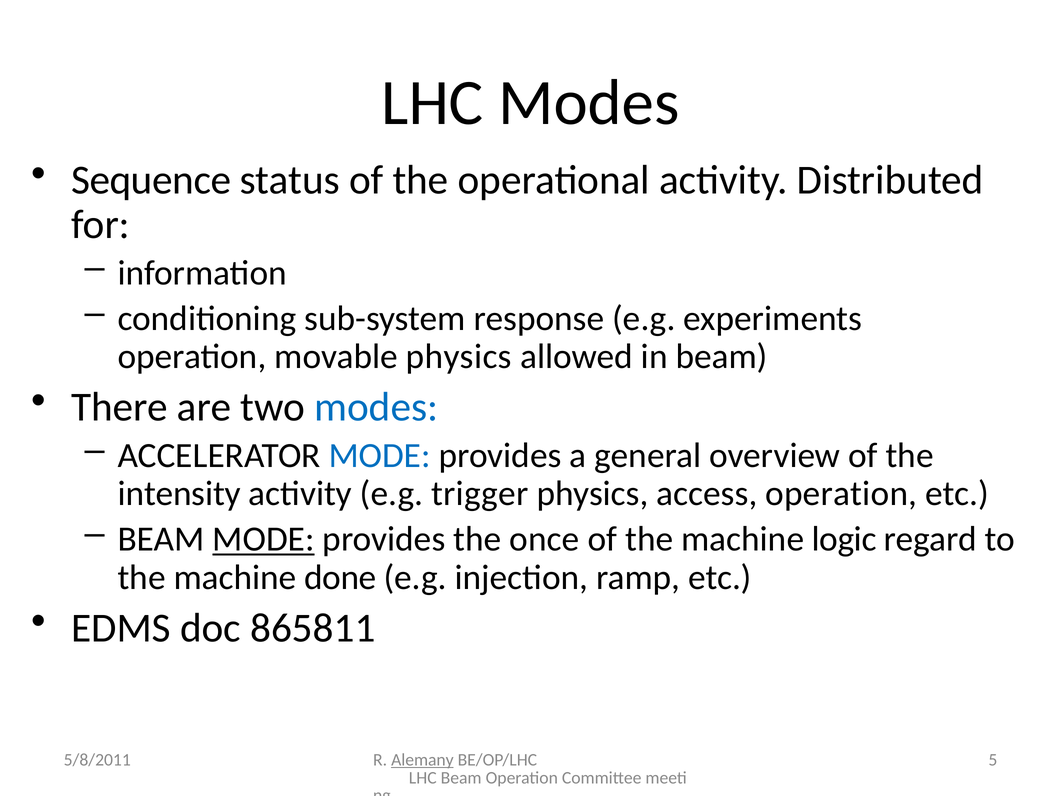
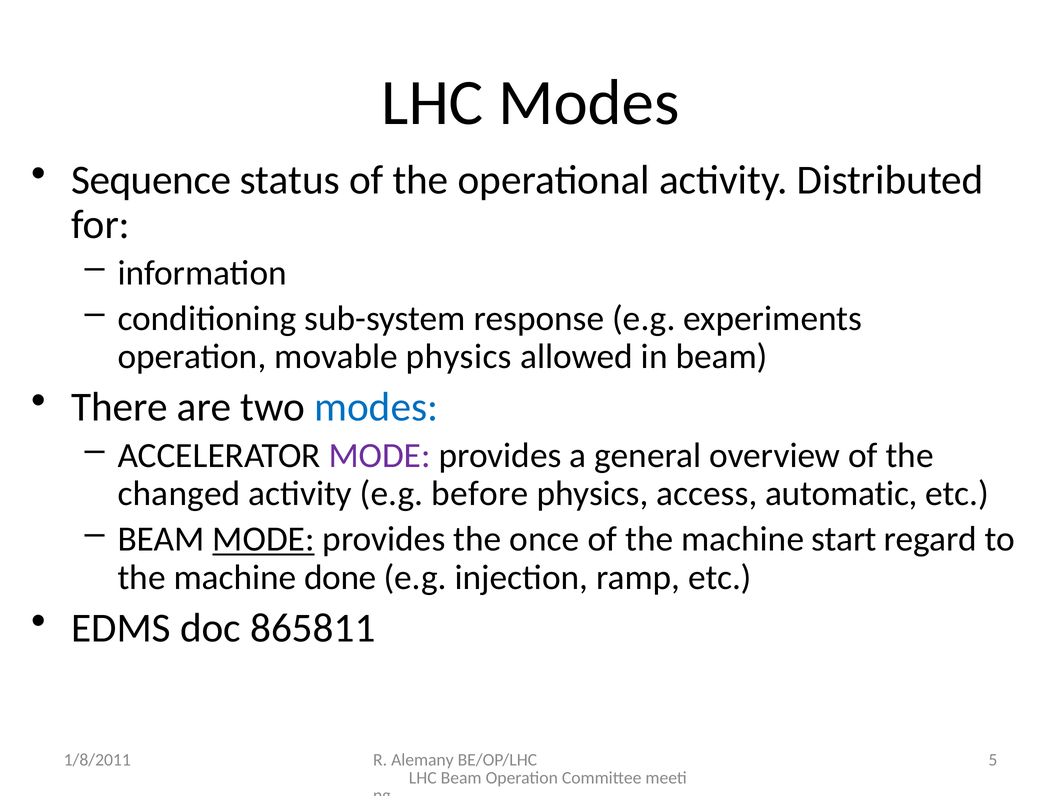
MODE colour: blue -> purple (380, 455)
intensity: intensity -> changed (179, 493)
trigger: trigger -> before (480, 493)
access operation: operation -> automatic (841, 493)
logic: logic -> start (844, 539)
Alemany underline: present -> none (422, 760)
5/8/2011: 5/8/2011 -> 1/8/2011 (97, 760)
